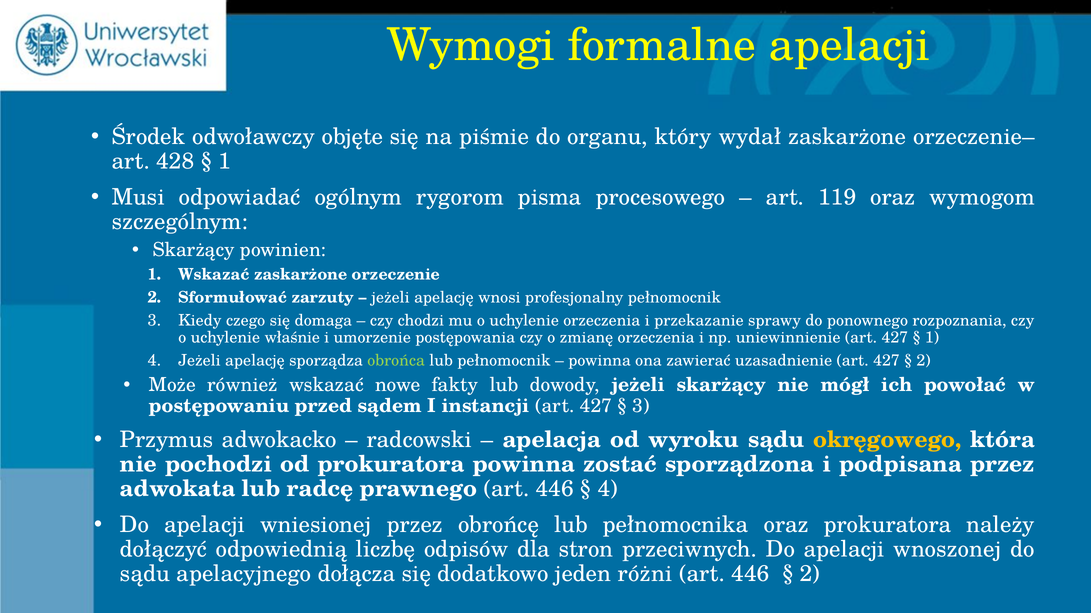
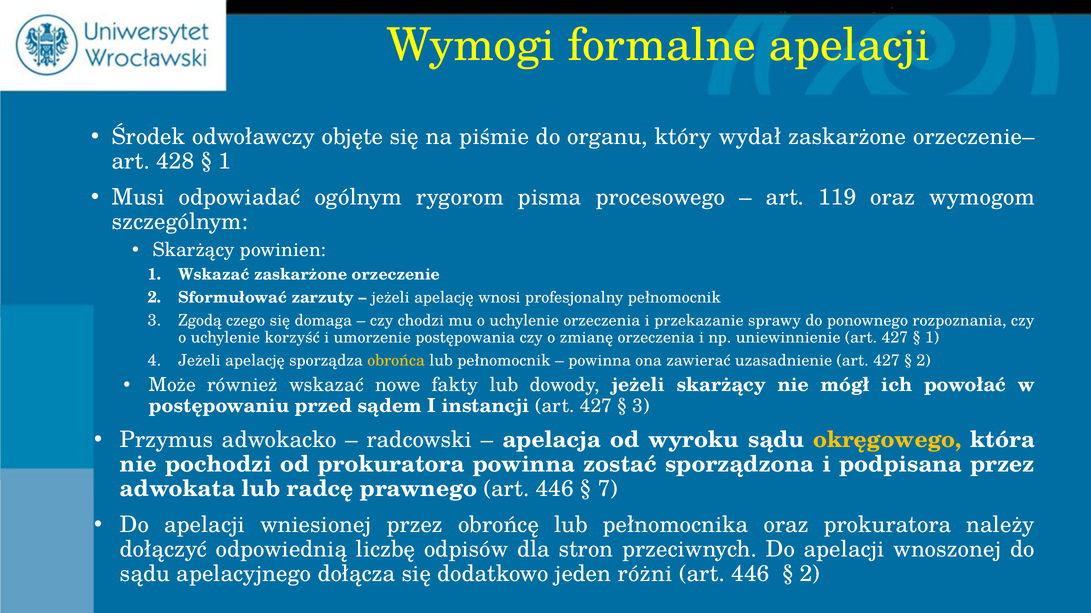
Kiedy: Kiedy -> Zgodą (200, 321)
właśnie: właśnie -> korzyść (292, 338)
obrońca colour: light green -> yellow (396, 361)
4: 4 -> 7 (608, 489)
